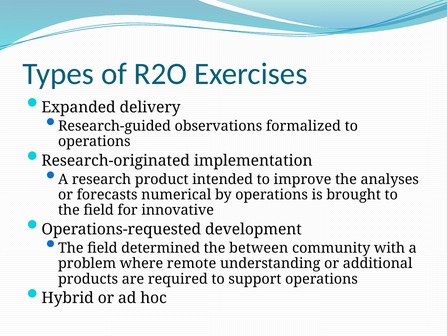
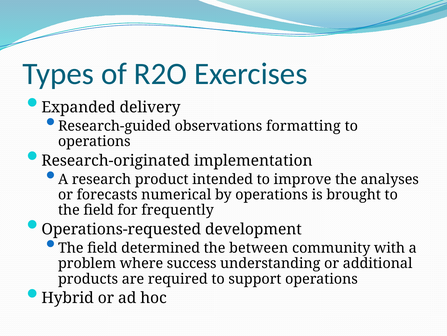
formalized: formalized -> formatting (303, 126)
innovative: innovative -> frequently (178, 210)
remote: remote -> success (192, 263)
